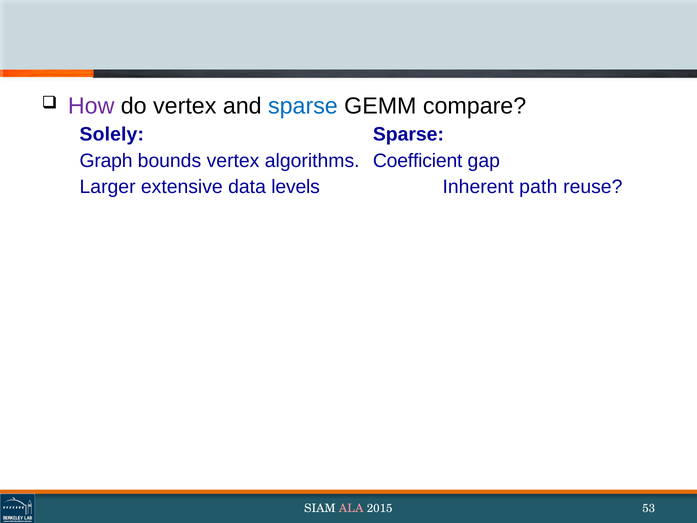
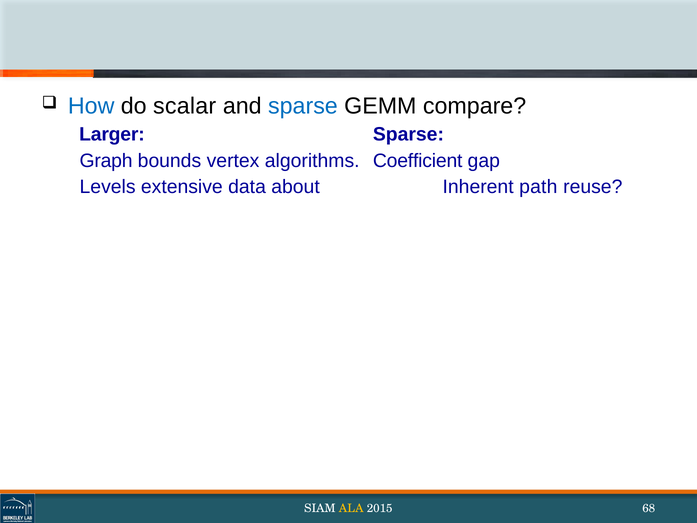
How colour: purple -> blue (91, 106)
do vertex: vertex -> scalar (185, 106)
Solely: Solely -> Larger (112, 134)
Larger: Larger -> Levels (108, 187)
levels: levels -> about (296, 187)
ALA colour: pink -> yellow (351, 508)
53: 53 -> 68 (649, 508)
